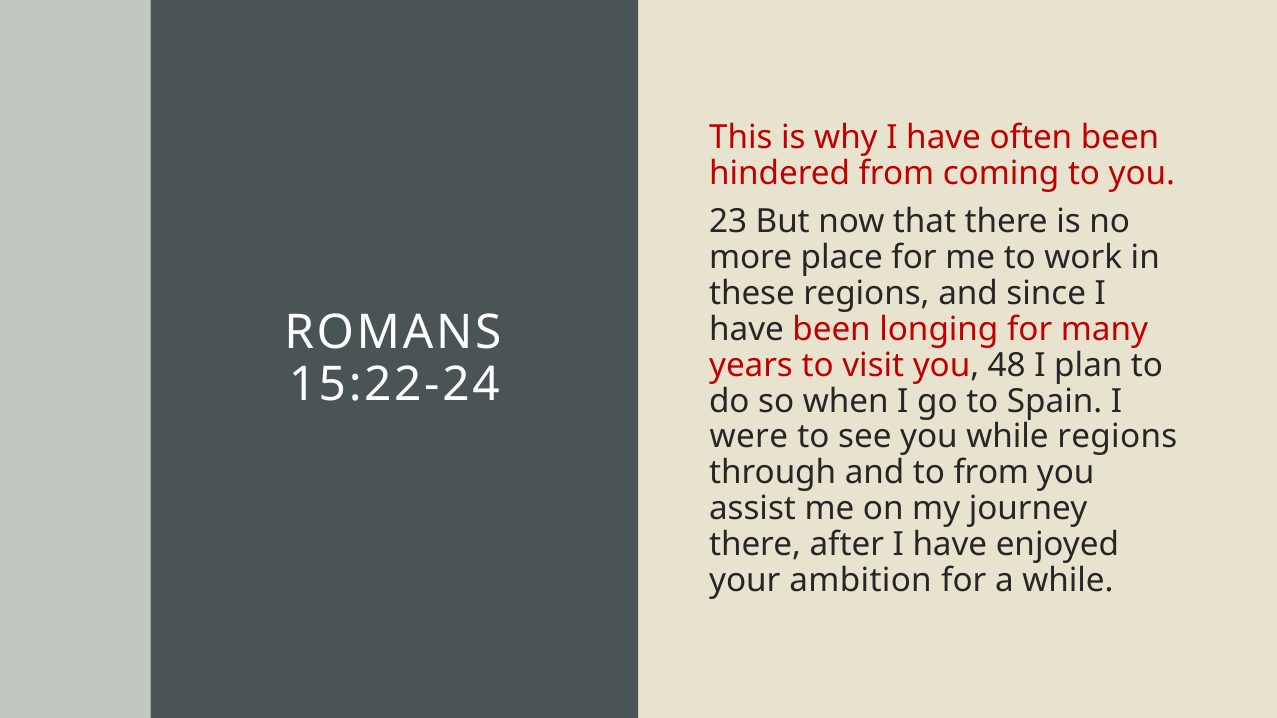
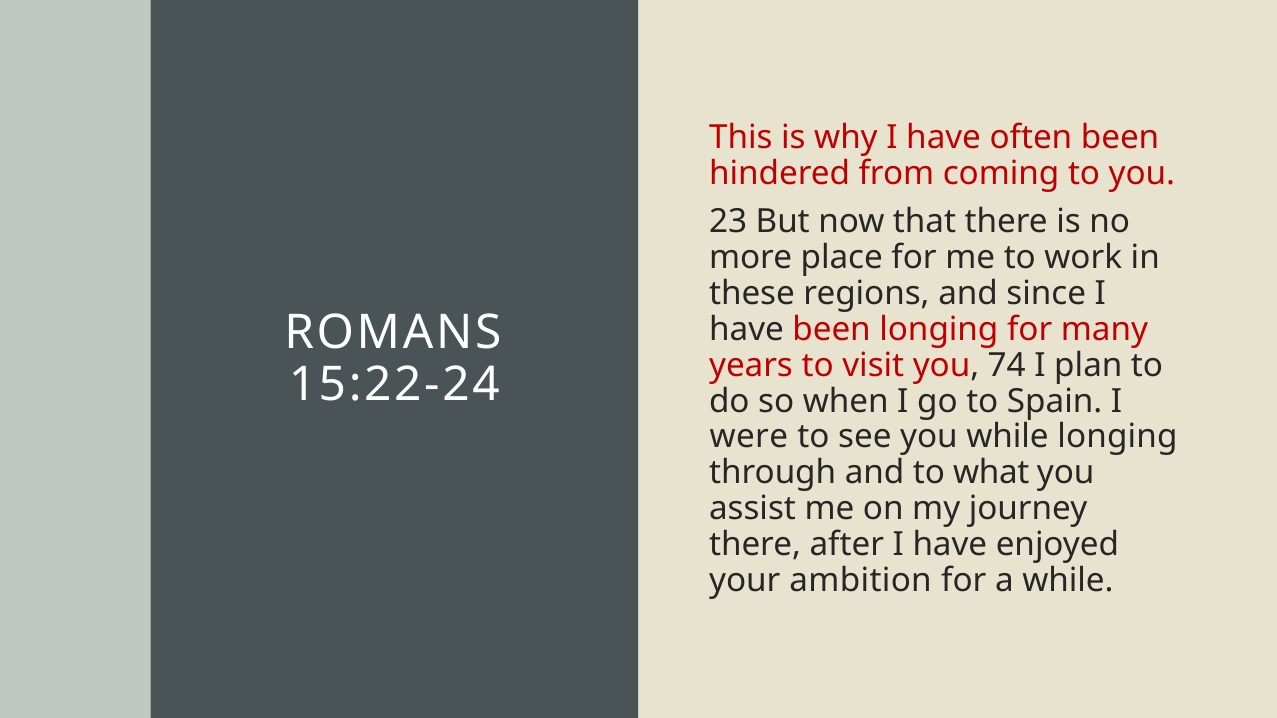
48: 48 -> 74 (1007, 365)
while regions: regions -> longing (1117, 437)
to from: from -> what (991, 473)
